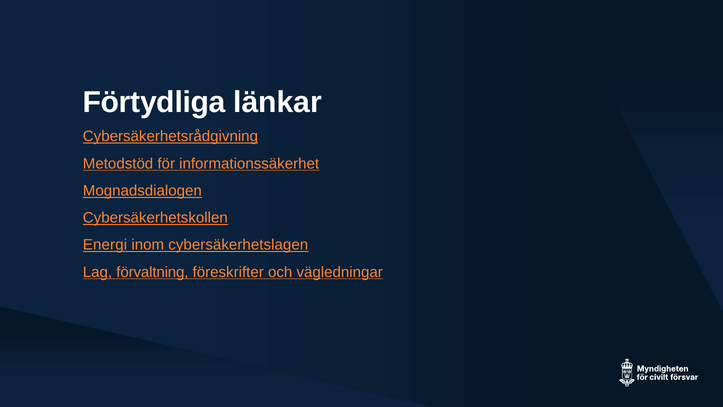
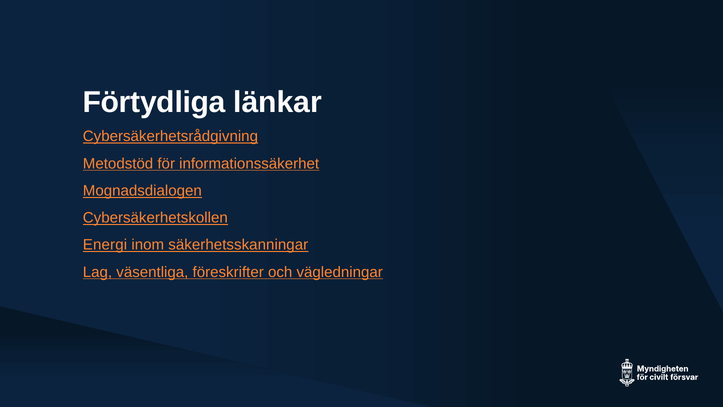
cybersäkerhetslagen: cybersäkerhetslagen -> säkerhetsskanningar (238, 245)
förvaltning: förvaltning -> väsentliga (152, 272)
